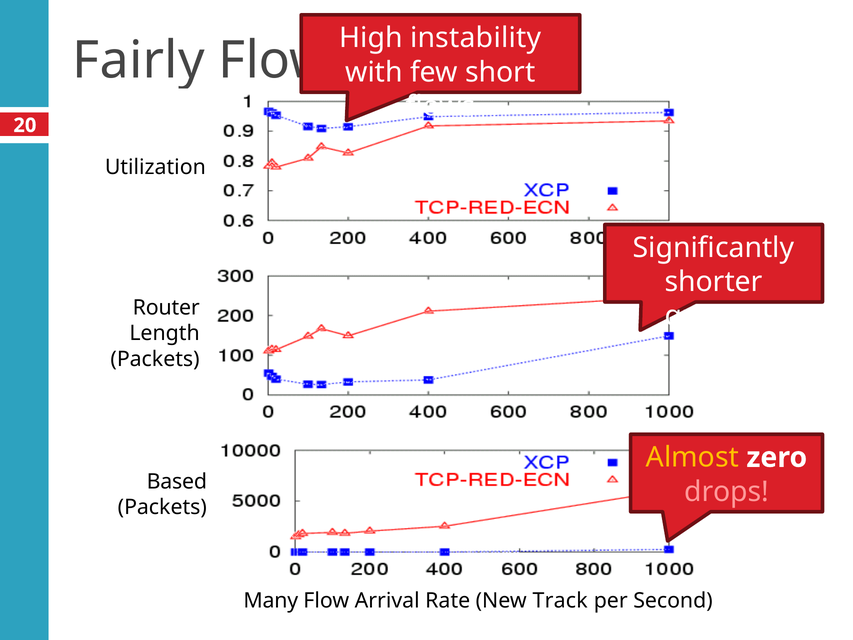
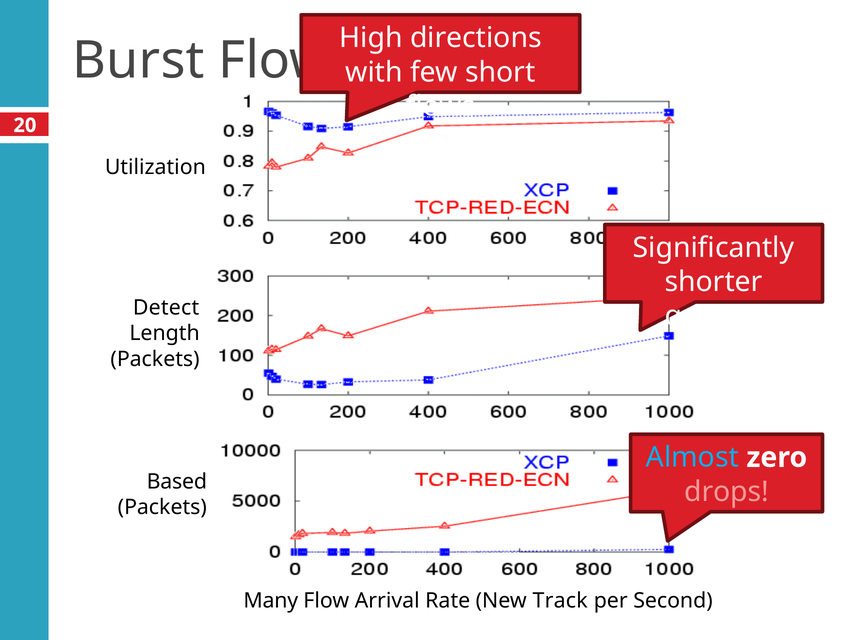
instability: instability -> directions (476, 38)
Fairly: Fairly -> Burst (139, 60)
Router: Router -> Detect (166, 308)
Almost colour: yellow -> light blue (692, 457)
